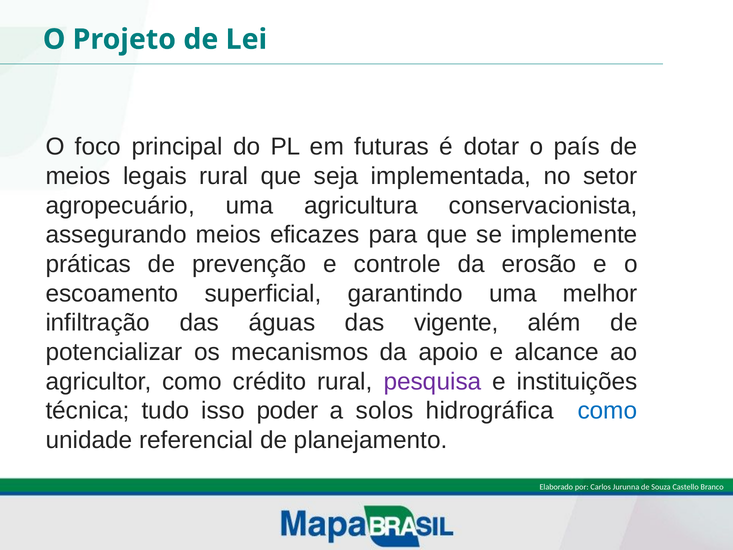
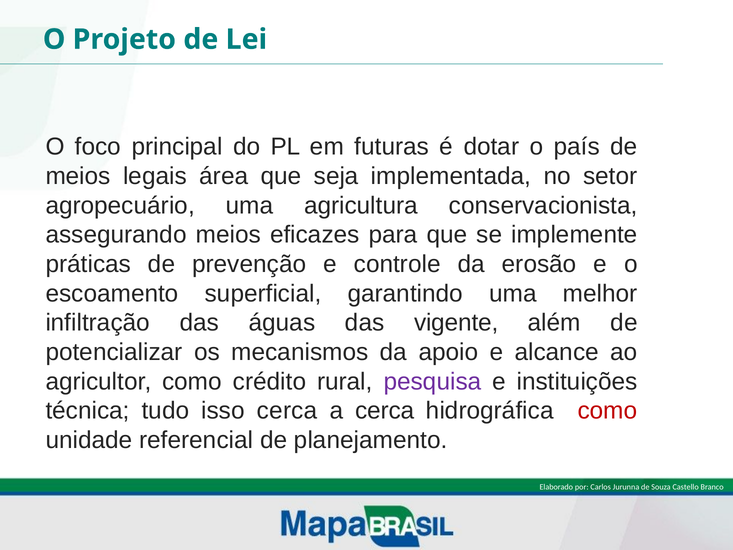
legais rural: rural -> área (224, 176)
isso poder: poder -> cerca (287, 411)
a solos: solos -> cerca (385, 411)
como colour: blue -> red (608, 411)
